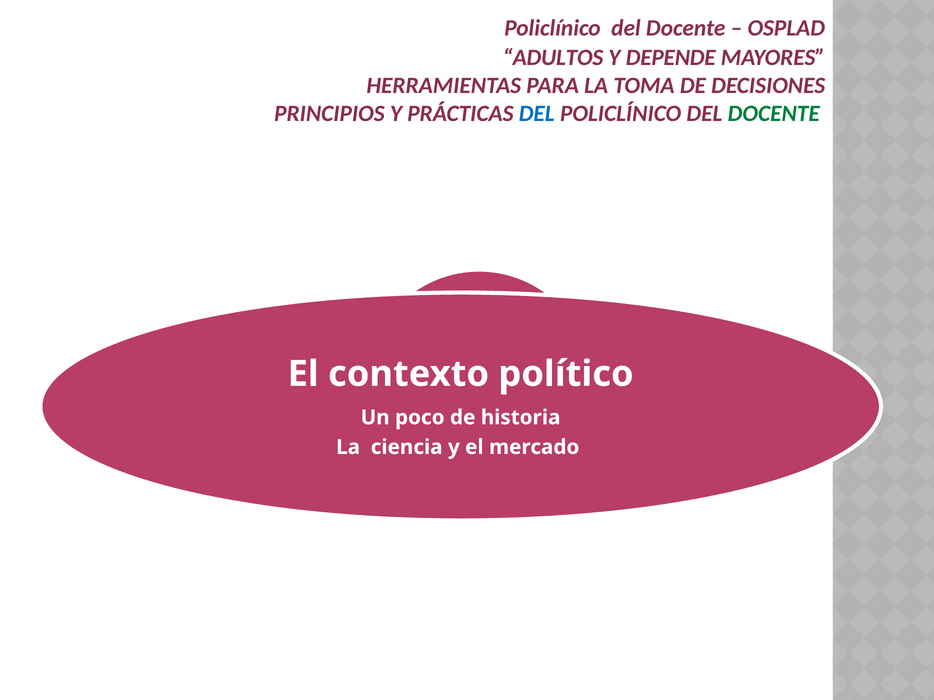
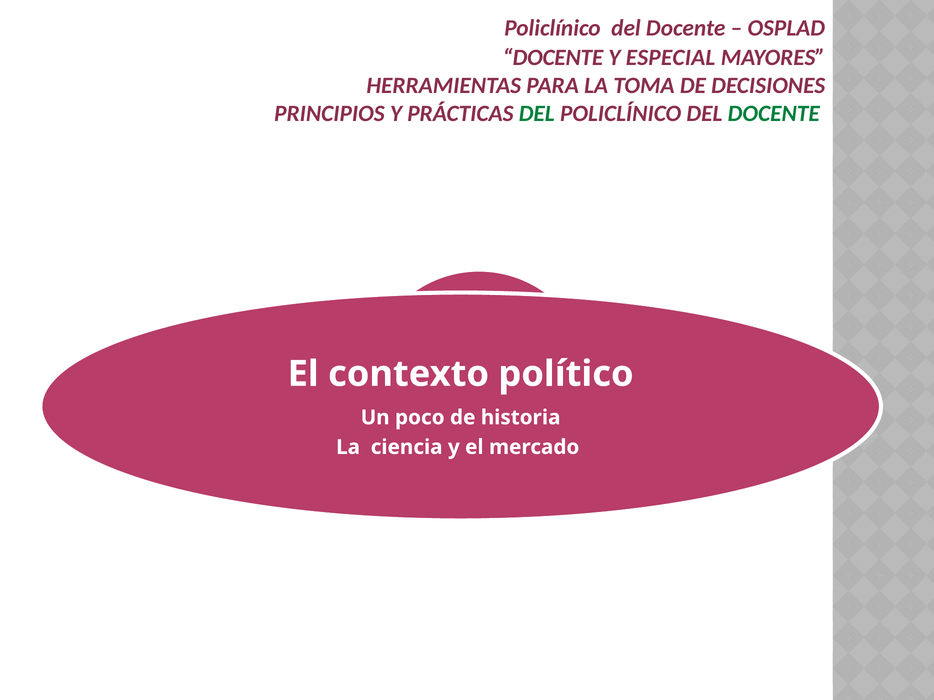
ADULTOS: ADULTOS -> DOCENTE (553, 58)
DEPENDE: DEPENDE -> ESPECIAL (671, 58)
DEL colour: blue -> green (537, 114)
